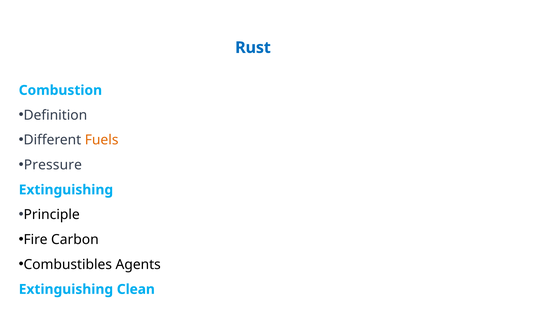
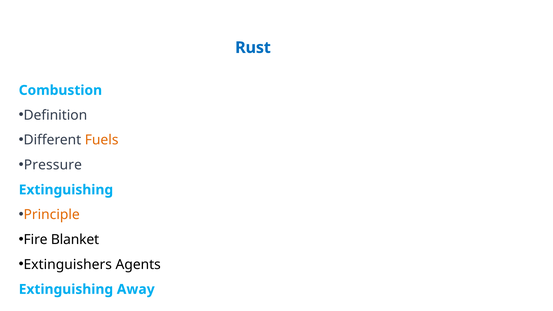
Principle colour: black -> orange (52, 215)
Carbon: Carbon -> Blanket (75, 240)
Combustibles: Combustibles -> Extinguishers (68, 265)
Clean: Clean -> Away (136, 289)
